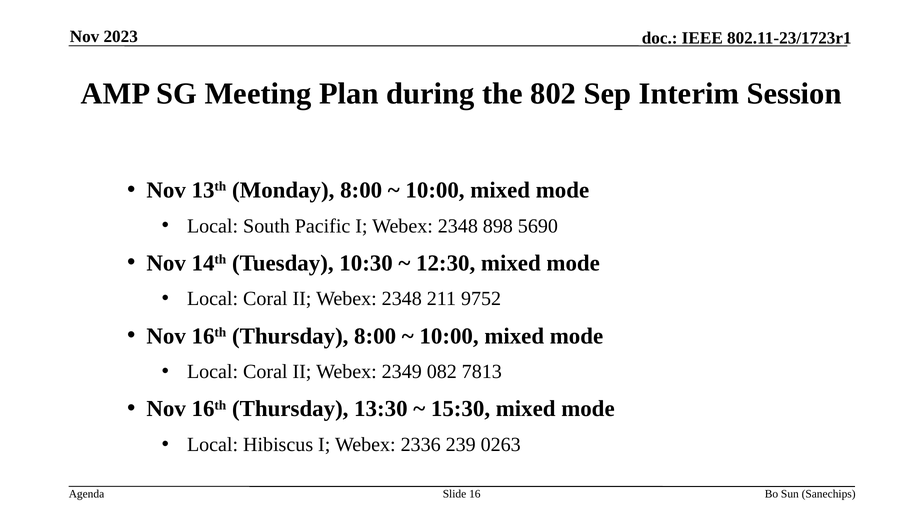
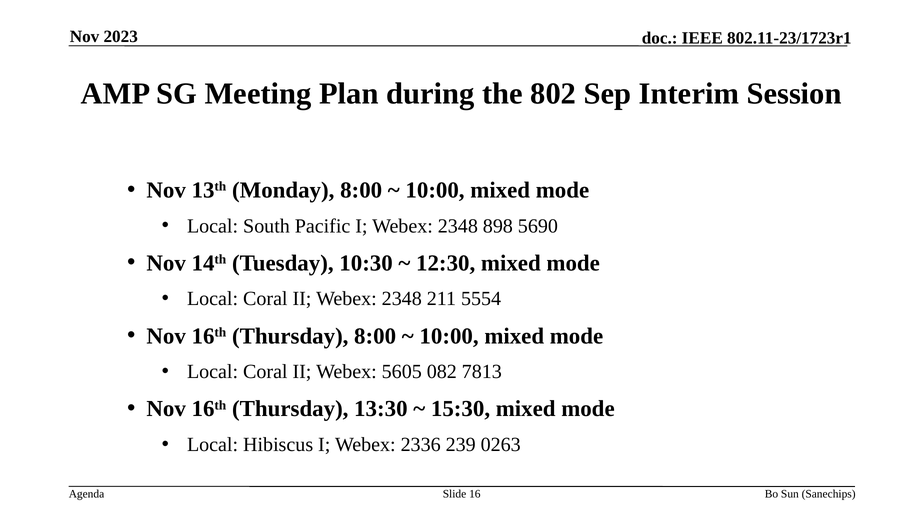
9752: 9752 -> 5554 (481, 299)
2349: 2349 -> 5605 (402, 372)
